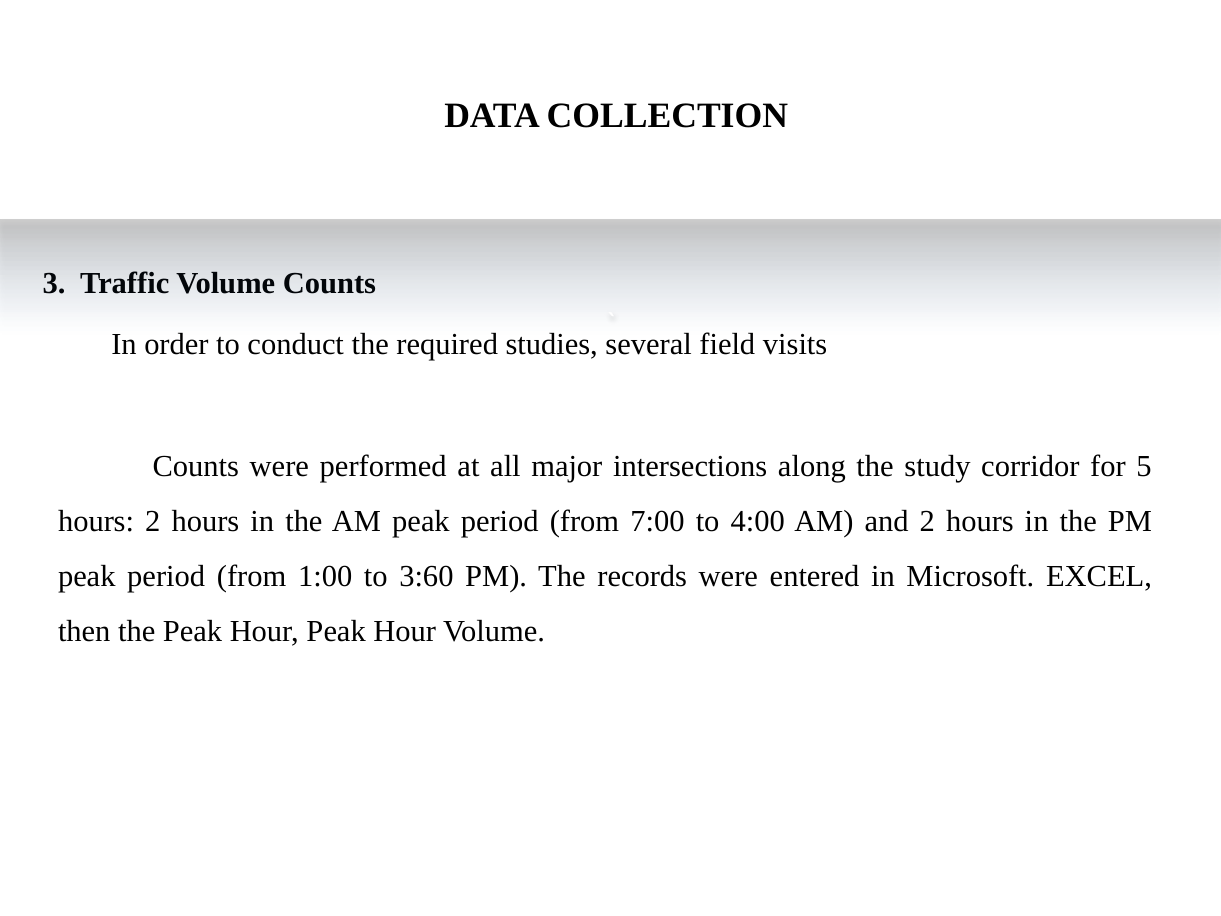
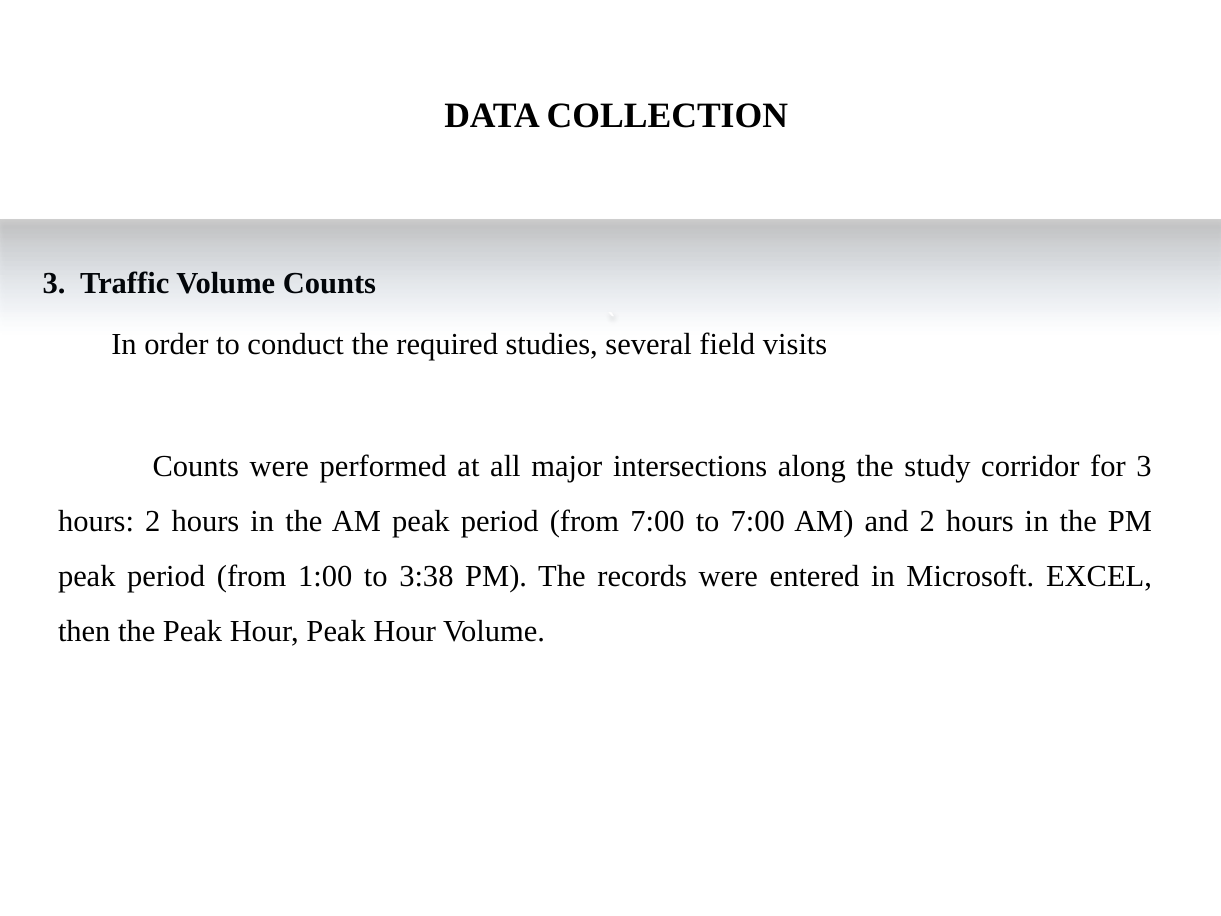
for 5: 5 -> 3 (1144, 467)
to 4:00: 4:00 -> 7:00 (758, 521)
3:60: 3:60 -> 3:38 (426, 576)
